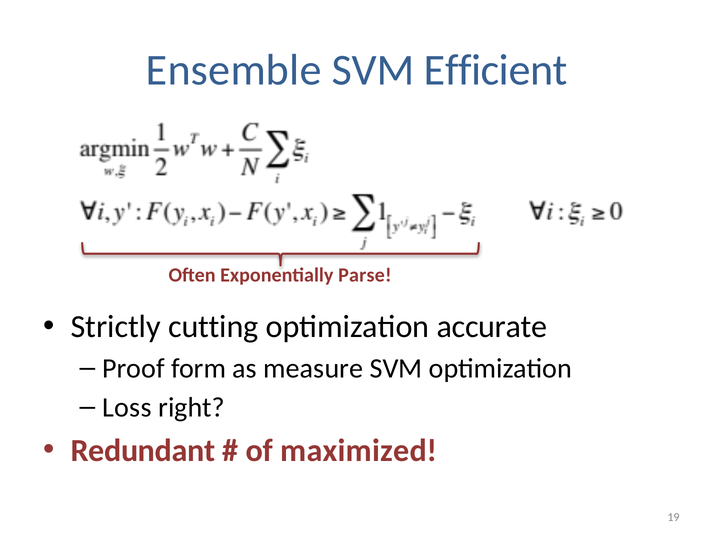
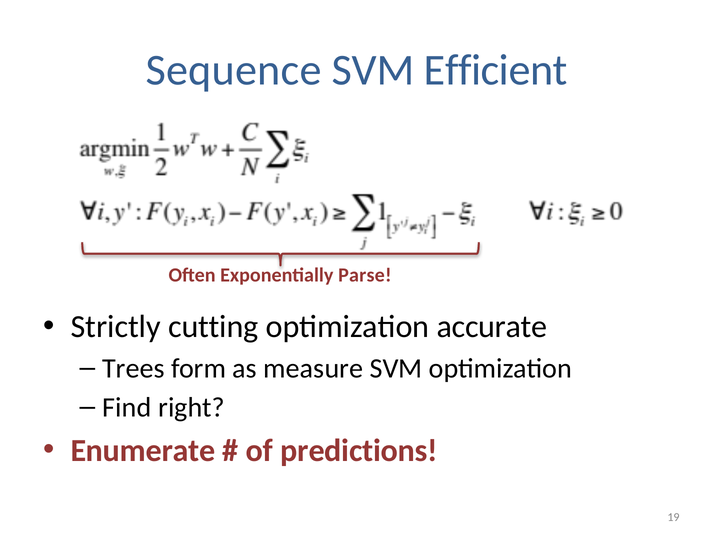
Ensemble: Ensemble -> Sequence (234, 70)
Proof: Proof -> Trees (133, 369)
Loss: Loss -> Find (127, 408)
Redundant: Redundant -> Enumerate (143, 451)
maximized: maximized -> predictions (359, 451)
